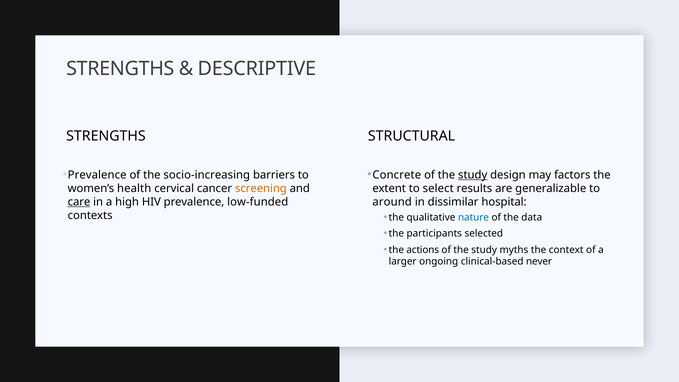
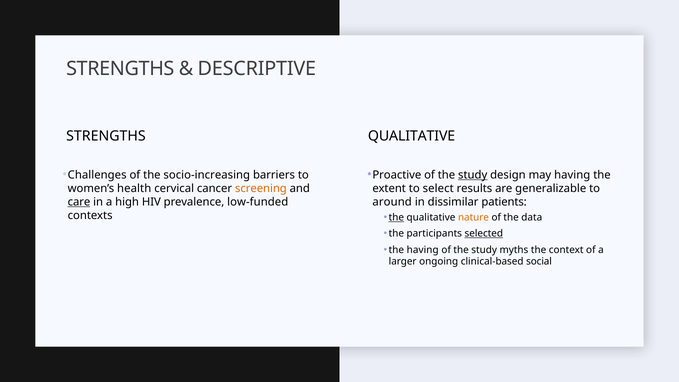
STRUCTURAL: STRUCTURAL -> QUALITATIVE (412, 136)
Prevalence: Prevalence -> Challenges (97, 175)
Concrete: Concrete -> Proactive (397, 175)
may factors: factors -> having (572, 175)
hospital: hospital -> patients (504, 202)
the underline: none -> present (396, 217)
nature colour: blue -> orange (473, 217)
selected underline: none -> present (484, 234)
the actions: actions -> having (423, 250)
never: never -> social (539, 262)
